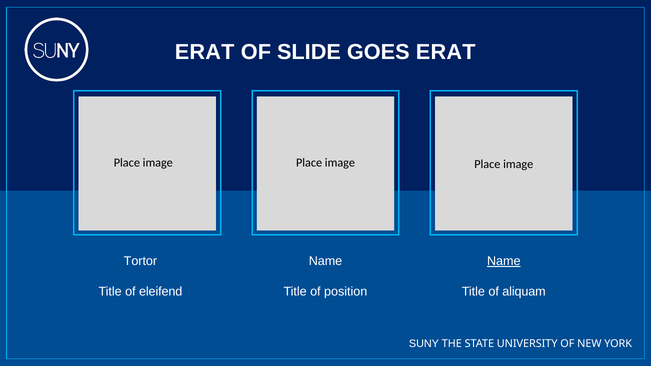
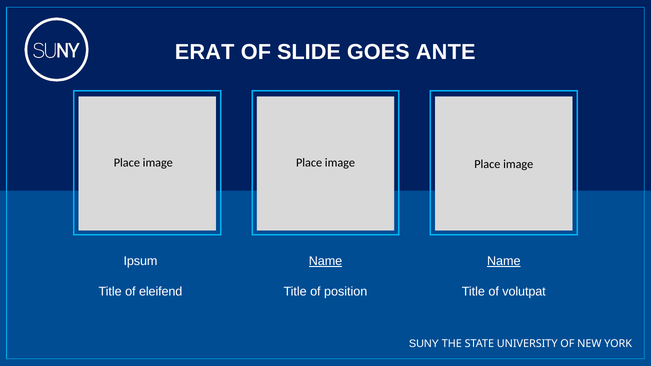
GOES ERAT: ERAT -> ANTE (446, 52)
Tortor: Tortor -> Ipsum (140, 261)
Name underline: none -> present (326, 261)
aliquam: aliquam -> volutpat (524, 292)
